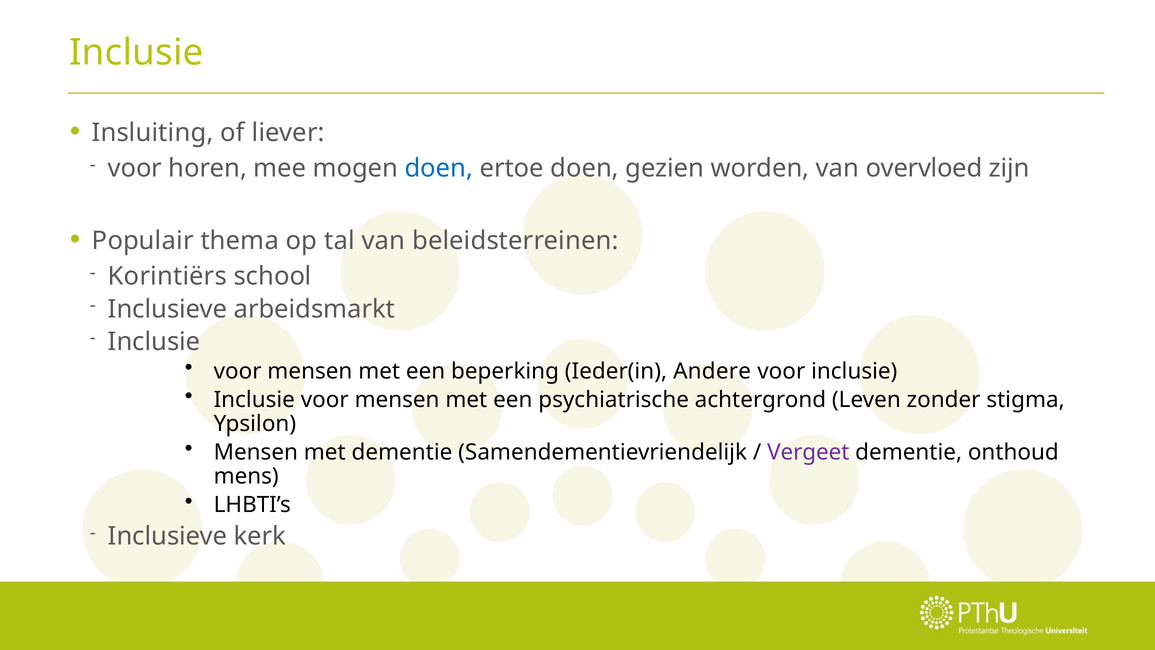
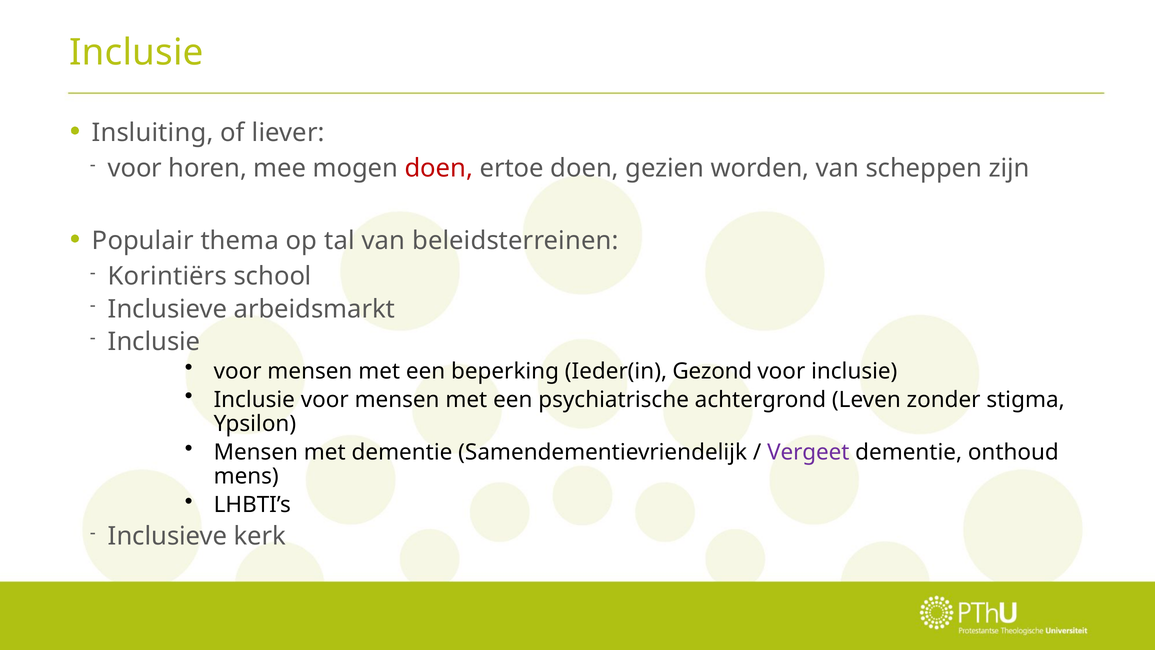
doen colour: blue -> red (439, 168)
overvloed: overvloed -> scheppen (924, 168)
Andere: Andere -> Gezond (712, 371)
